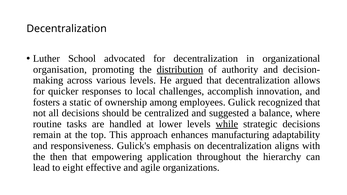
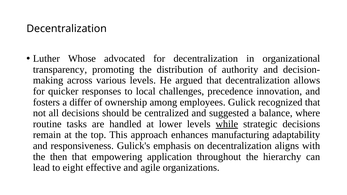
School: School -> Whose (82, 59)
organisation: organisation -> transparency (60, 70)
distribution underline: present -> none (180, 70)
accomplish: accomplish -> precedence (230, 91)
static: static -> differ (81, 102)
